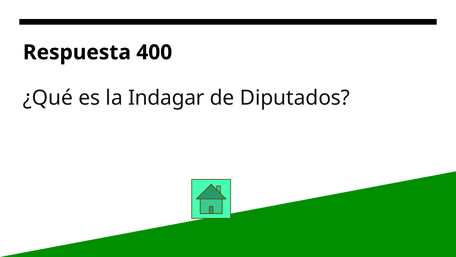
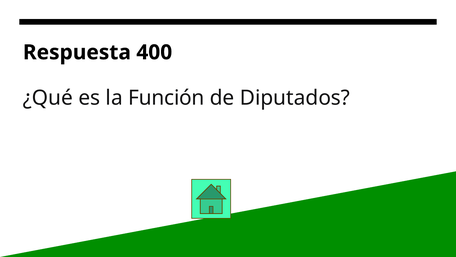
Indagar: Indagar -> Función (166, 98)
